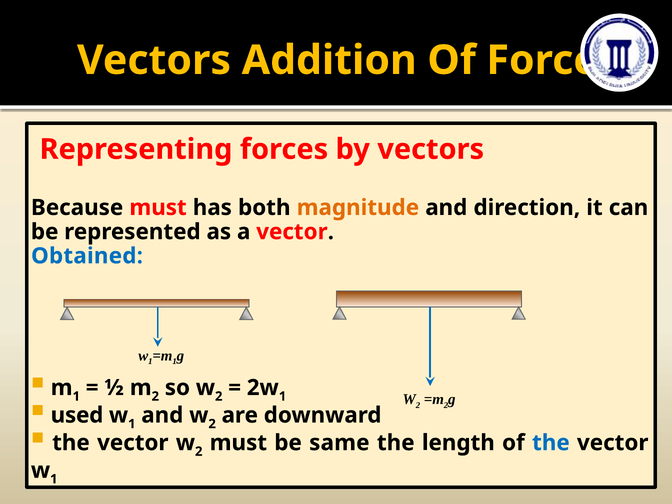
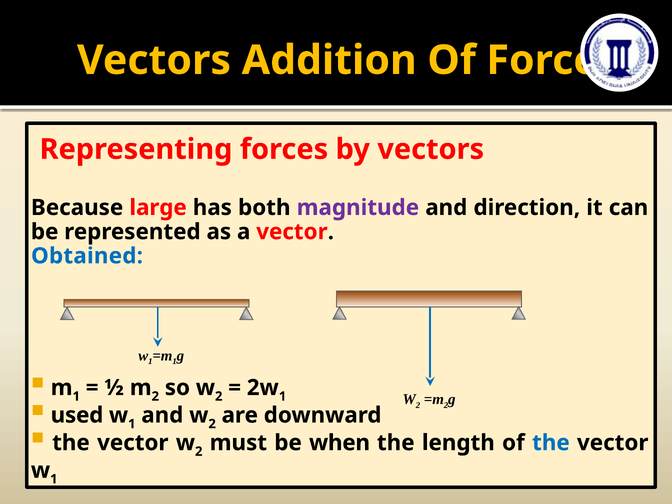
Because must: must -> large (158, 208)
magnitude colour: orange -> purple (358, 208)
same: same -> when (340, 443)
